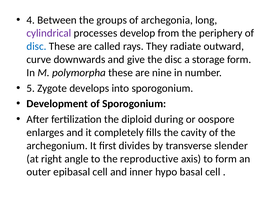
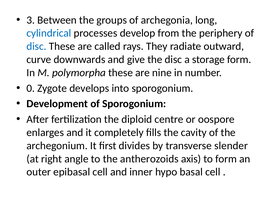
4: 4 -> 3 (31, 20)
cylindrical colour: purple -> blue (49, 33)
5: 5 -> 0 (31, 88)
during: during -> centre (169, 119)
reproductive: reproductive -> antherozoids (149, 159)
